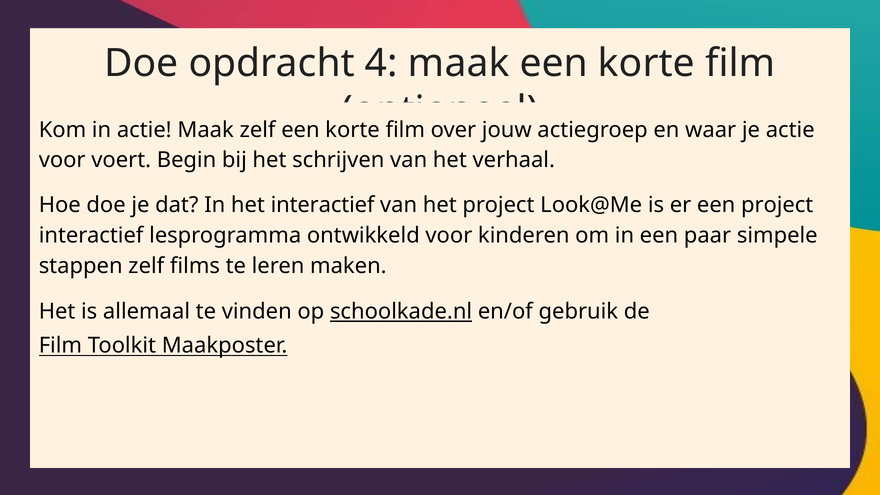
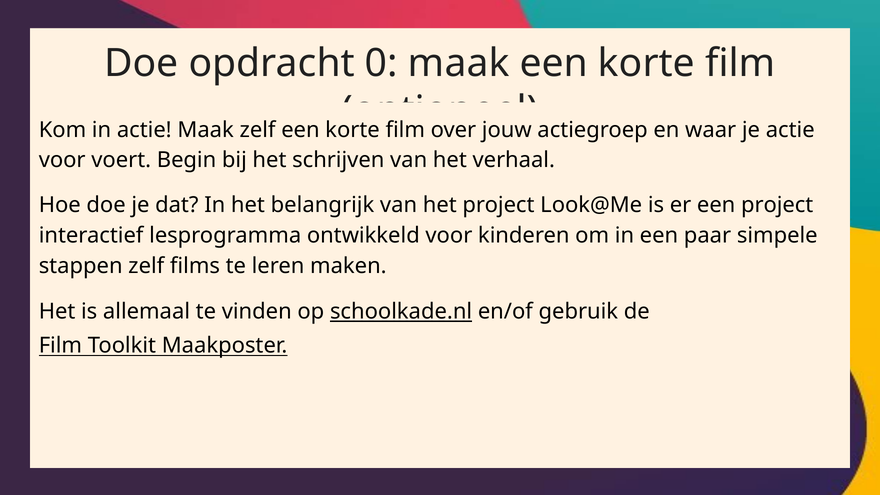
4: 4 -> 0 (381, 63)
het interactief: interactief -> belangrijk (322, 205)
